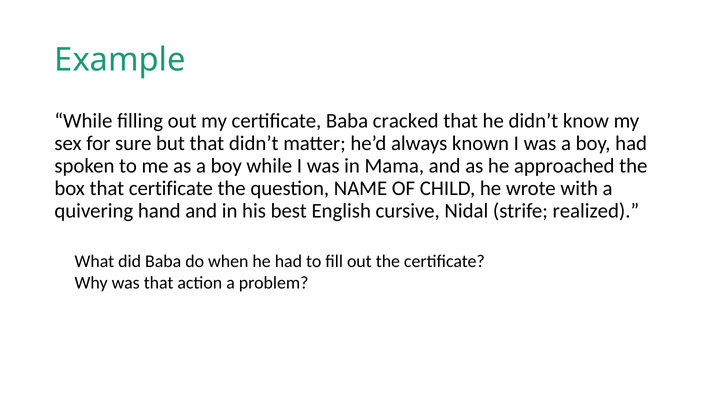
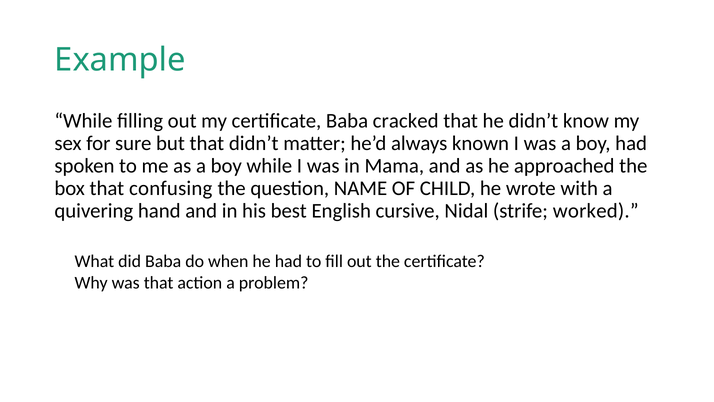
that certificate: certificate -> confusing (171, 188)
realized: realized -> worked (596, 211)
